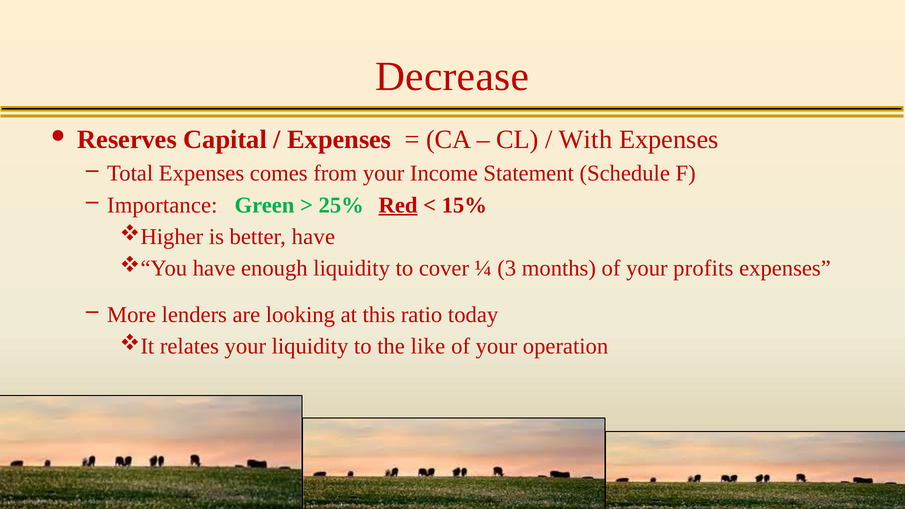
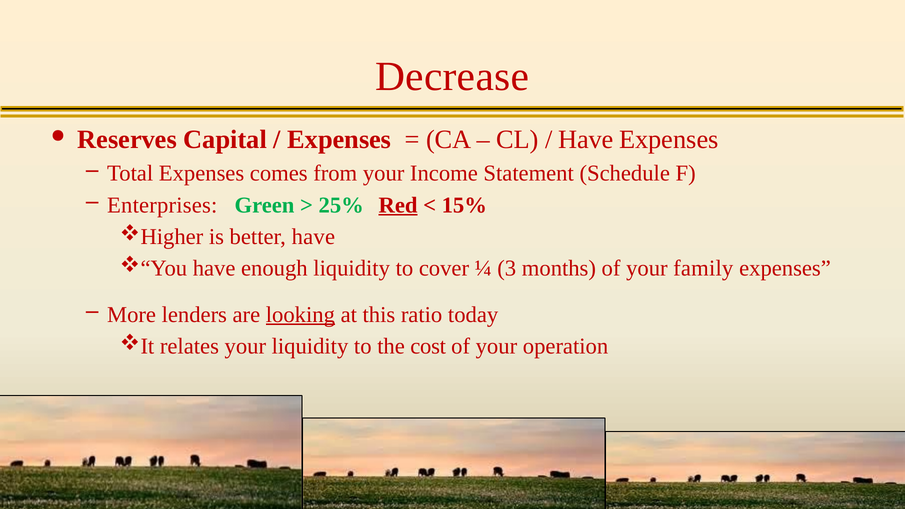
With: With -> Have (586, 140)
Importance: Importance -> Enterprises (162, 205)
profits: profits -> family (703, 268)
looking underline: none -> present (300, 315)
like: like -> cost (428, 346)
